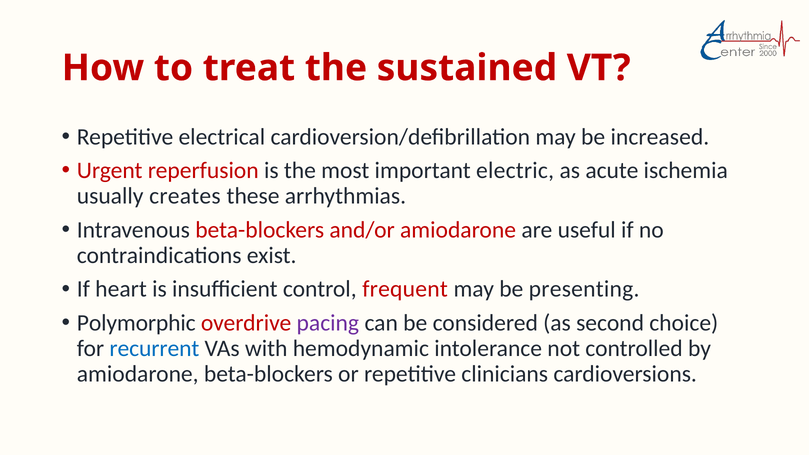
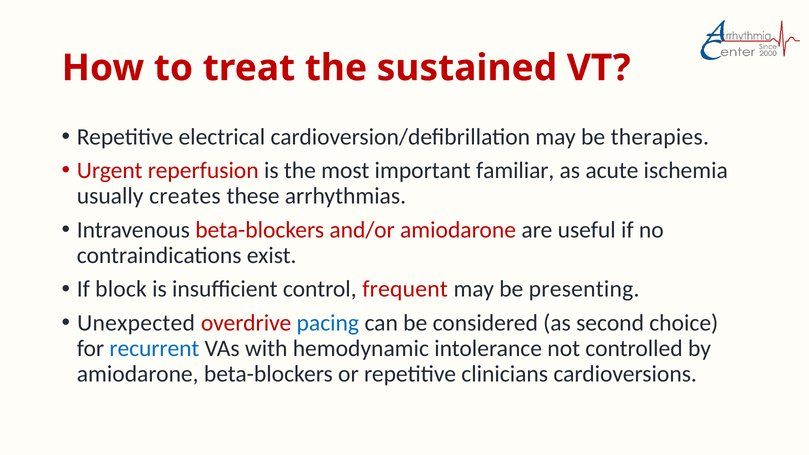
increased: increased -> therapies (660, 137)
electric: electric -> familiar (515, 171)
heart: heart -> block (121, 289)
Polymorphic: Polymorphic -> Unexpected (136, 323)
pacing colour: purple -> blue (328, 323)
